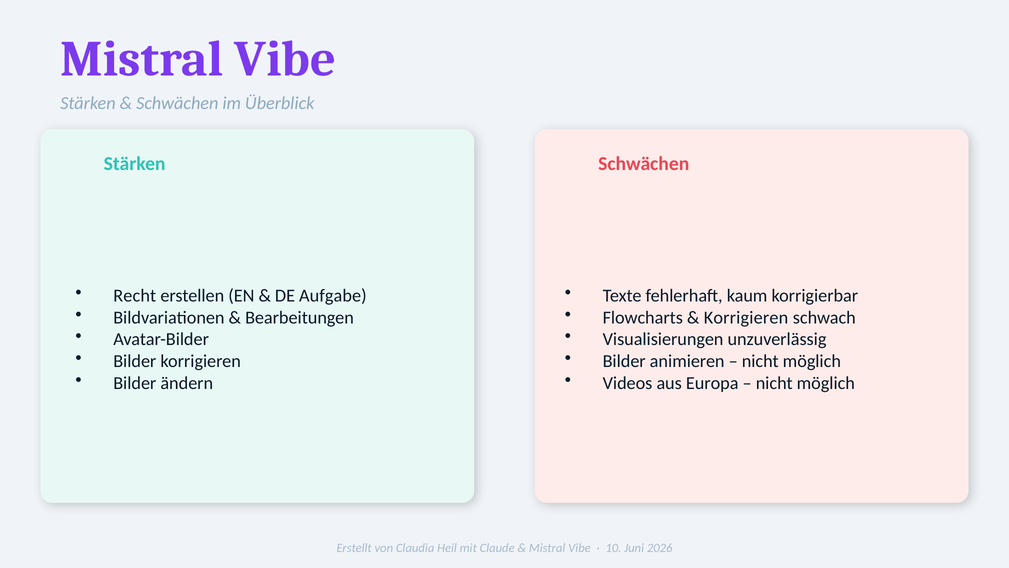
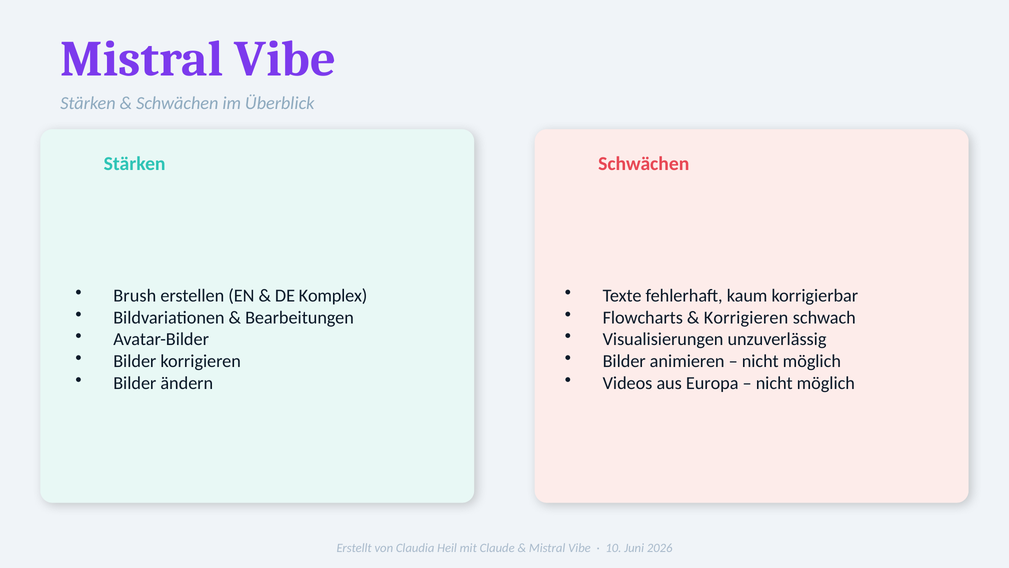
Recht: Recht -> Brush (135, 295)
Aufgabe: Aufgabe -> Komplex (333, 295)
